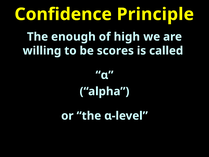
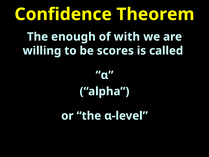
Principle: Principle -> Theorem (155, 14)
high: high -> with (127, 37)
